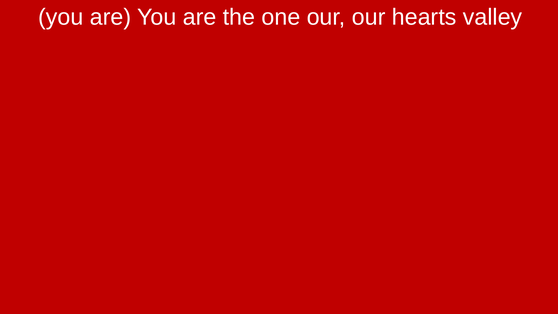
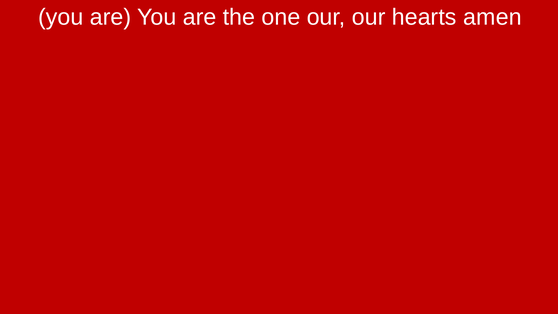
valley: valley -> amen (492, 17)
